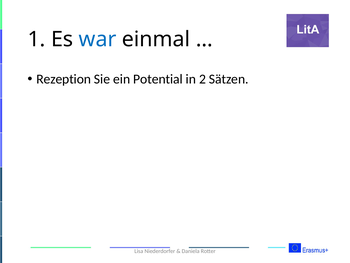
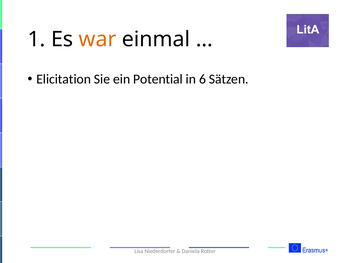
war colour: blue -> orange (98, 39)
Rezeption: Rezeption -> Elicitation (64, 79)
2: 2 -> 6 (202, 79)
